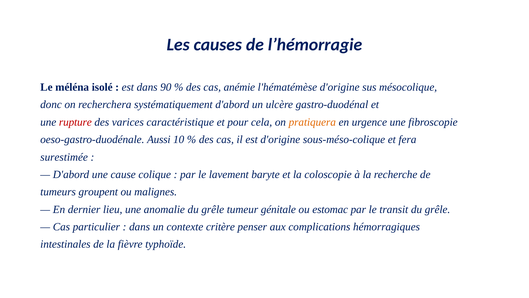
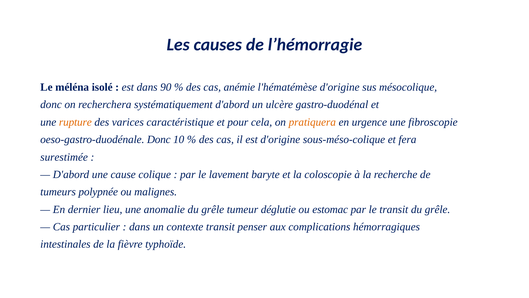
rupture colour: red -> orange (75, 122)
oeso-gastro-duodénale Aussi: Aussi -> Donc (159, 139)
groupent: groupent -> polypnée (98, 192)
génitale: génitale -> déglutie (278, 209)
contexte critère: critère -> transit (220, 227)
